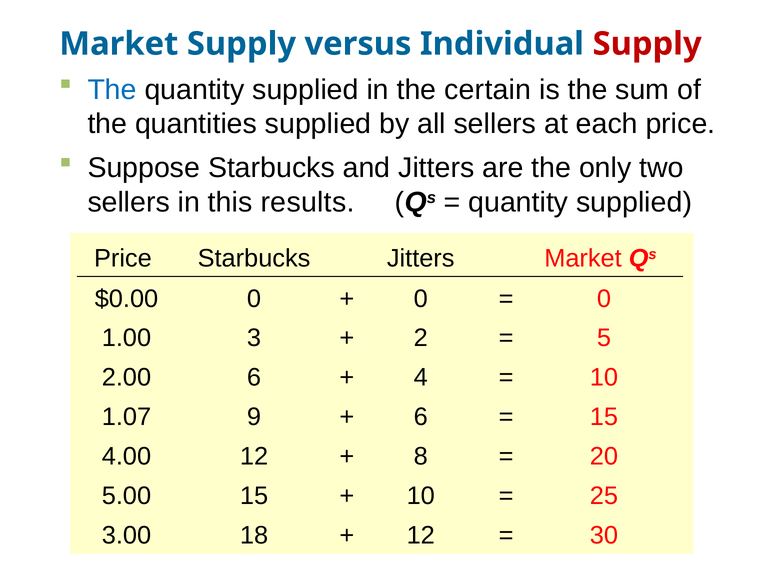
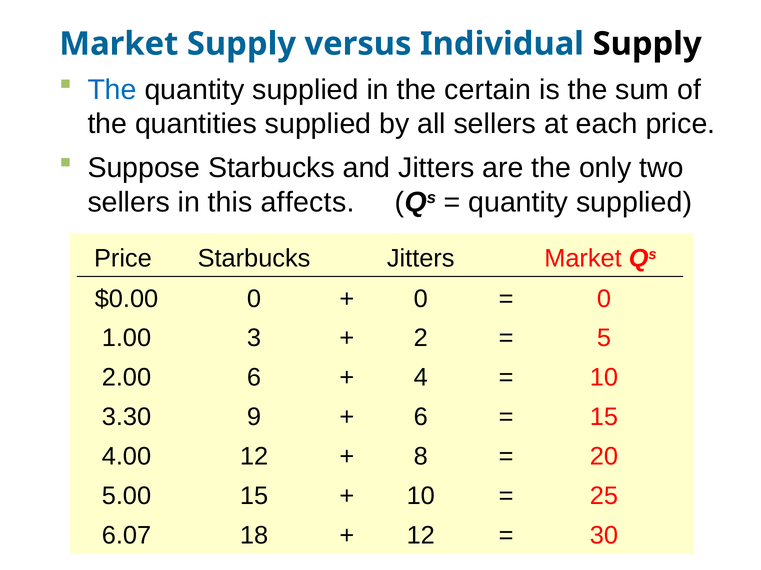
Supply colour: red -> black (647, 44)
results: results -> affects (308, 203)
1.07: 1.07 -> 3.30 (126, 418)
3.00: 3.00 -> 6.07 (126, 536)
